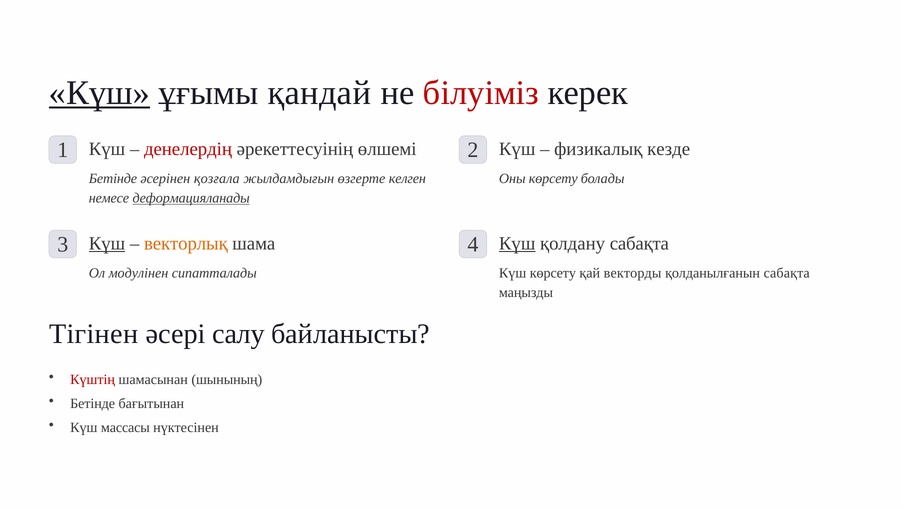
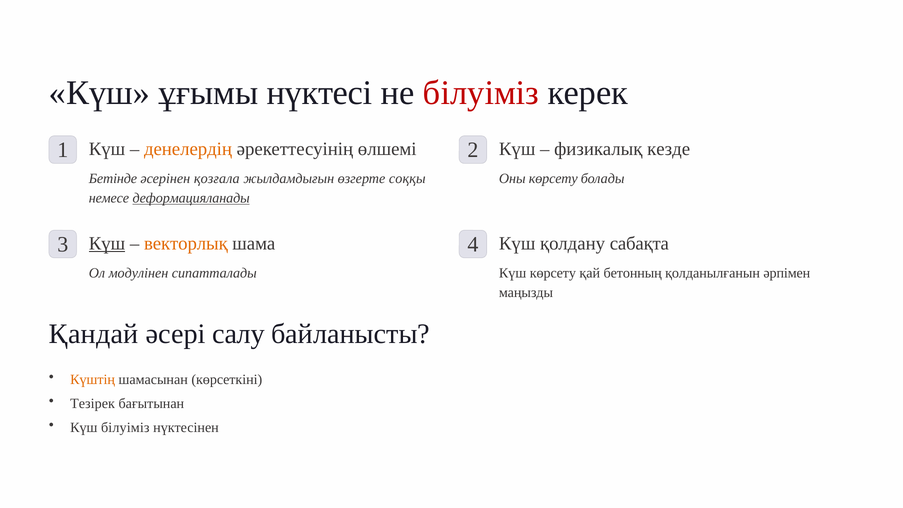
Күш underline: present -> none (100, 93)
қандай: қандай -> нүктесі (320, 93)
денелердің colour: red -> orange (188, 149)
келген: келген -> соққы (407, 179)
Күш underline: present -> none (517, 243)
векторды: векторды -> бетонның (633, 273)
қолданылғанын сабақта: сабақта -> әрпімен (787, 273)
Тігінен: Тігінен -> Қандай (94, 334)
Күштің colour: red -> orange (93, 380)
шынының: шынының -> көрсеткіні (227, 380)
Бетінде: Бетінде -> Тезірек (93, 403)
Күш массасы: массасы -> білуіміз (125, 427)
